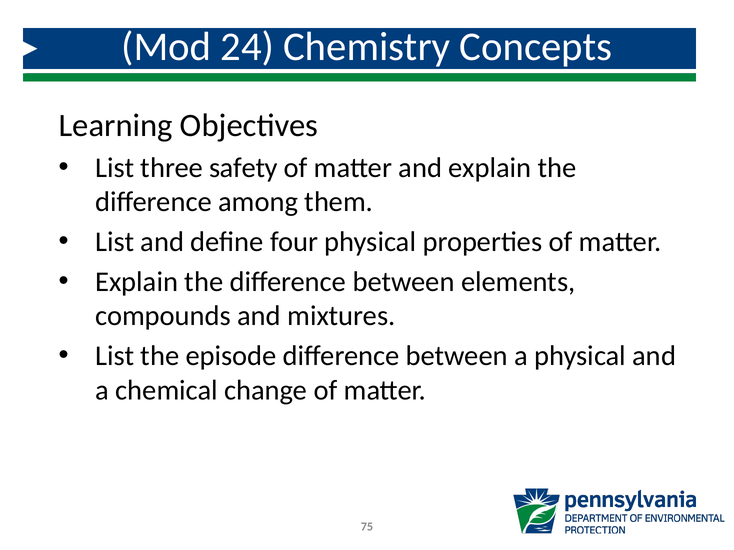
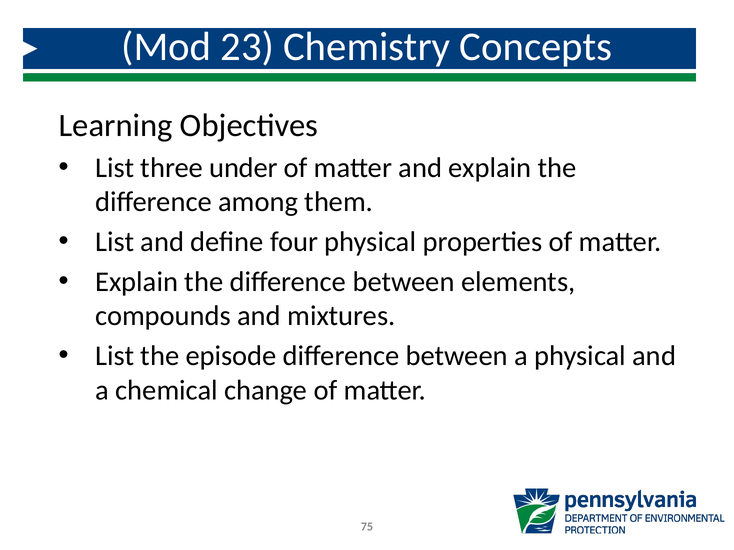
24: 24 -> 23 (247, 47)
safety: safety -> under (243, 168)
